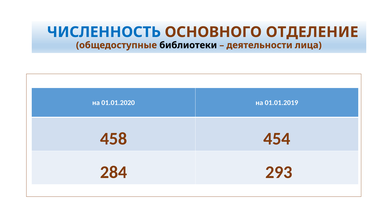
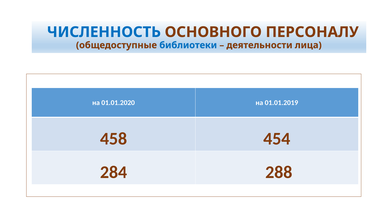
ОТДЕЛЕНИЕ: ОТДЕЛЕНИЕ -> ПЕРСОНАЛУ (312, 32)
библиотеки colour: black -> blue (188, 45)
293: 293 -> 288 (279, 172)
